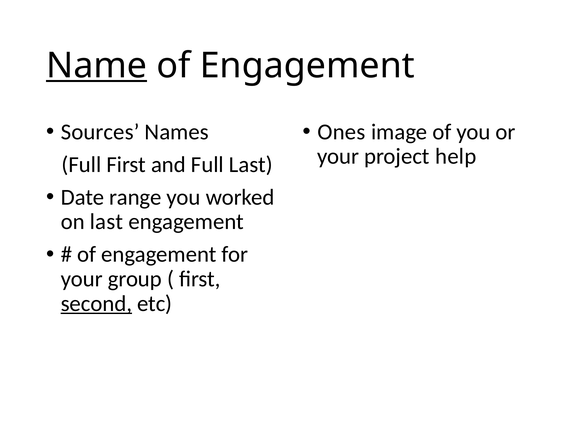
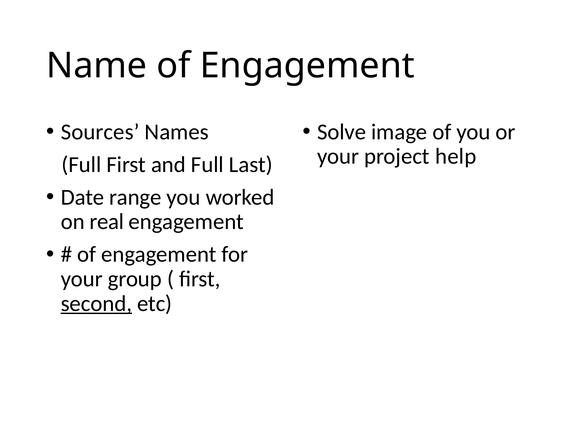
Name underline: present -> none (97, 66)
Ones: Ones -> Solve (342, 132)
on last: last -> real (107, 222)
